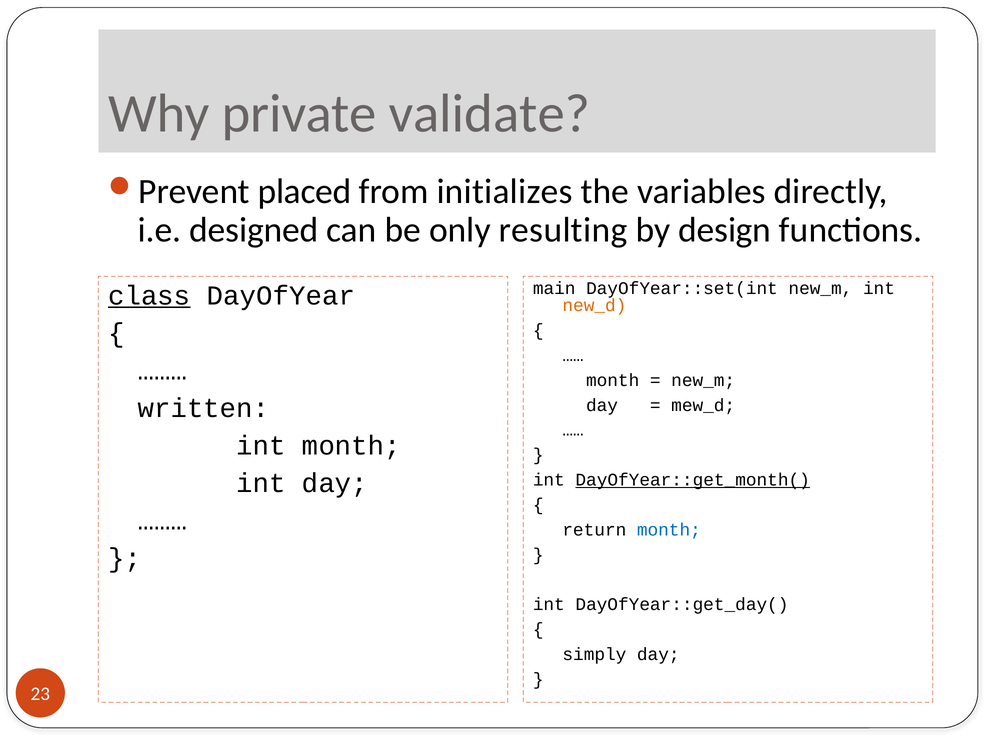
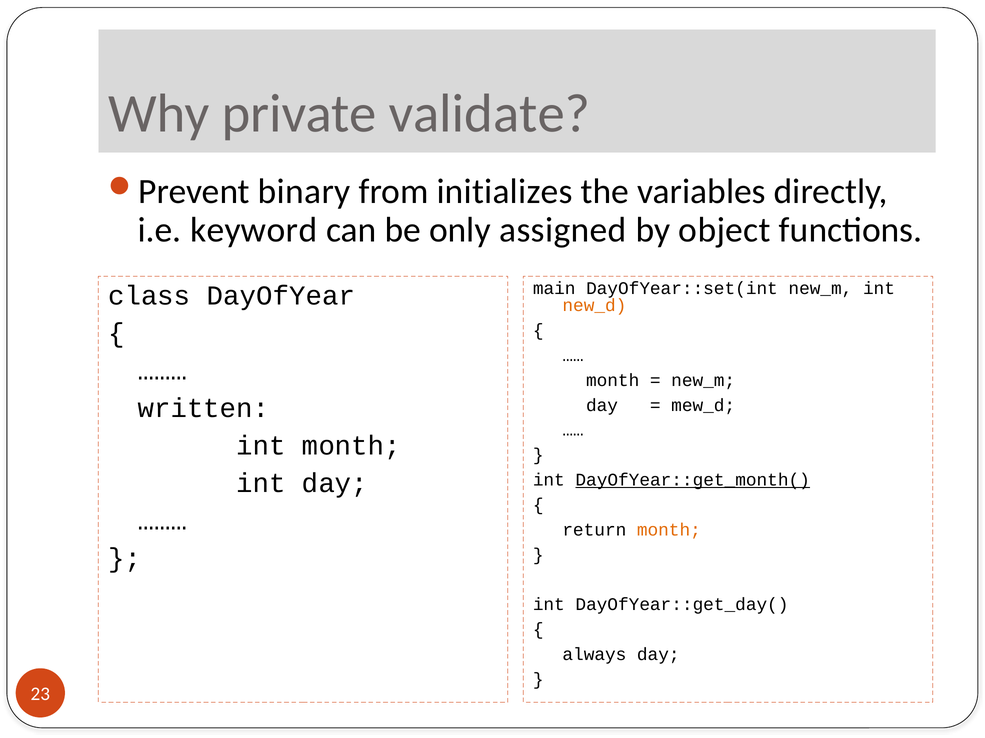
placed: placed -> binary (304, 192)
designed: designed -> keyword (254, 230)
resulting: resulting -> assigned (563, 230)
design: design -> object (725, 230)
class underline: present -> none (149, 296)
month colour: blue -> orange (669, 530)
simply: simply -> always (594, 655)
